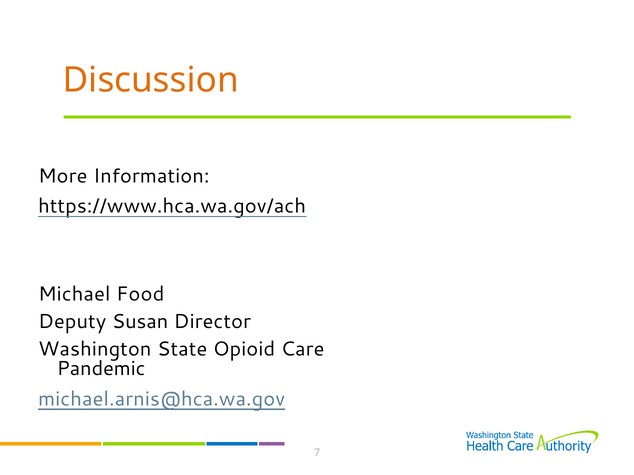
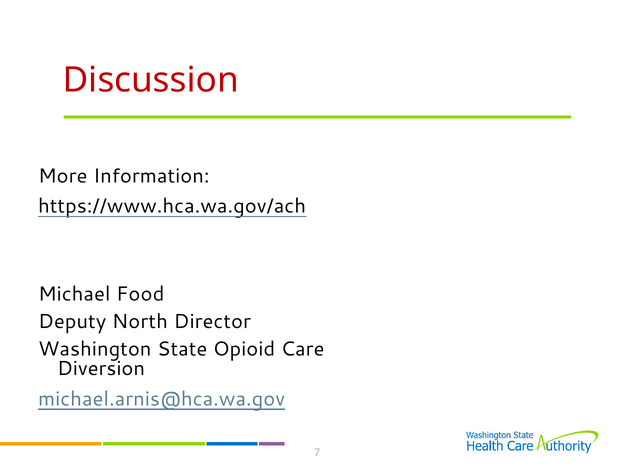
Discussion colour: orange -> red (151, 80)
Susan: Susan -> North (140, 322)
Pandemic: Pandemic -> Diversion (101, 369)
